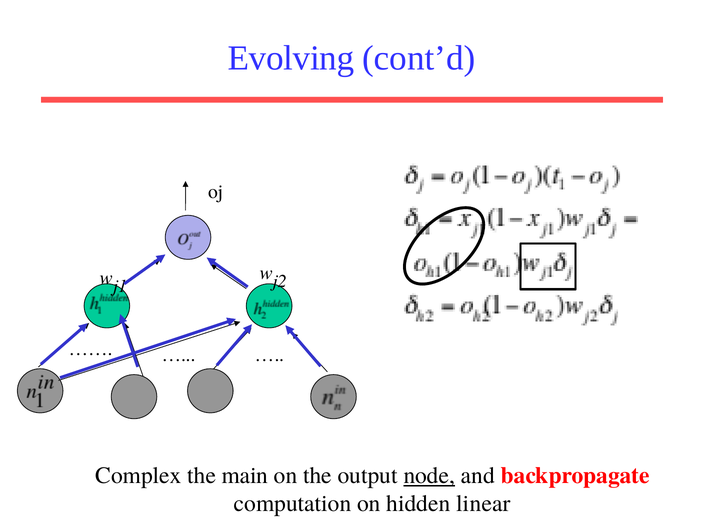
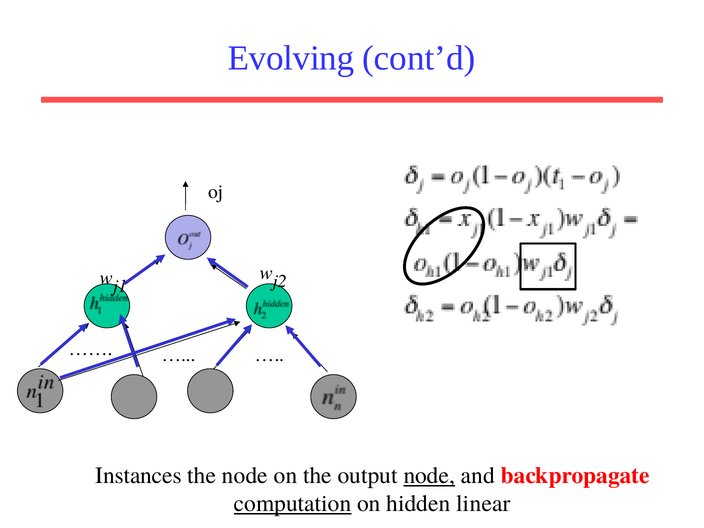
Complex: Complex -> Instances (139, 476)
the main: main -> node (245, 476)
computation underline: none -> present (293, 504)
